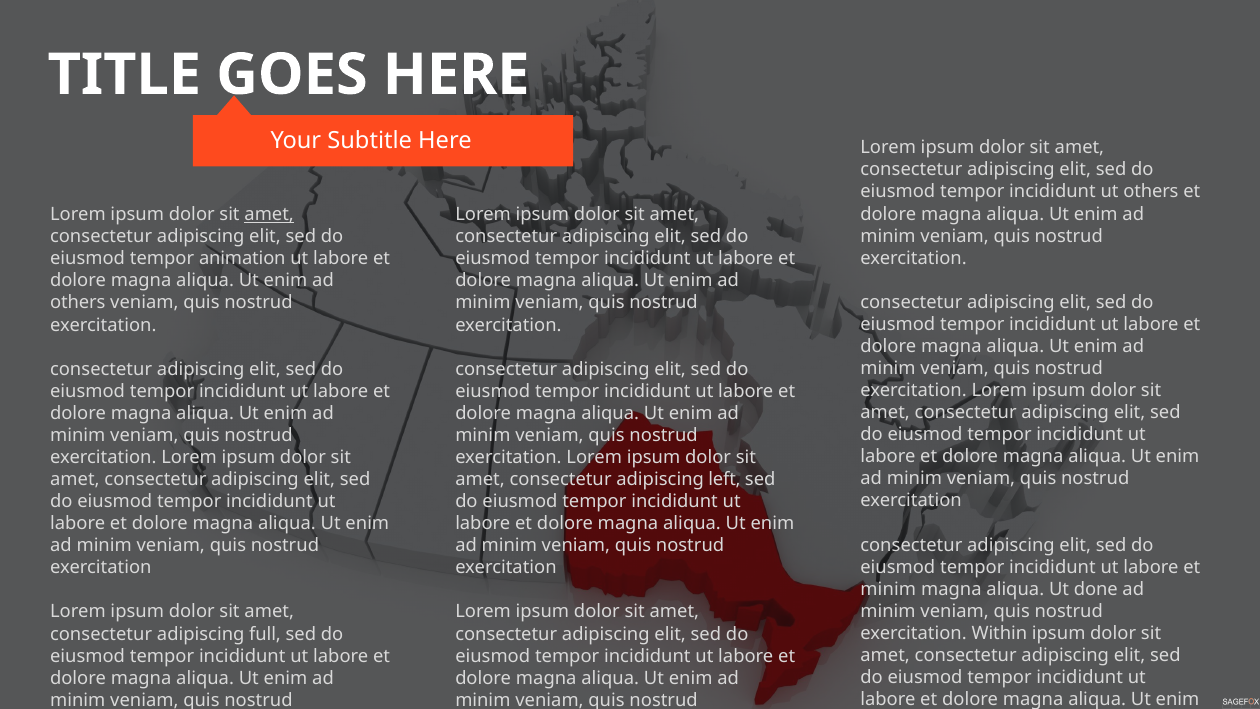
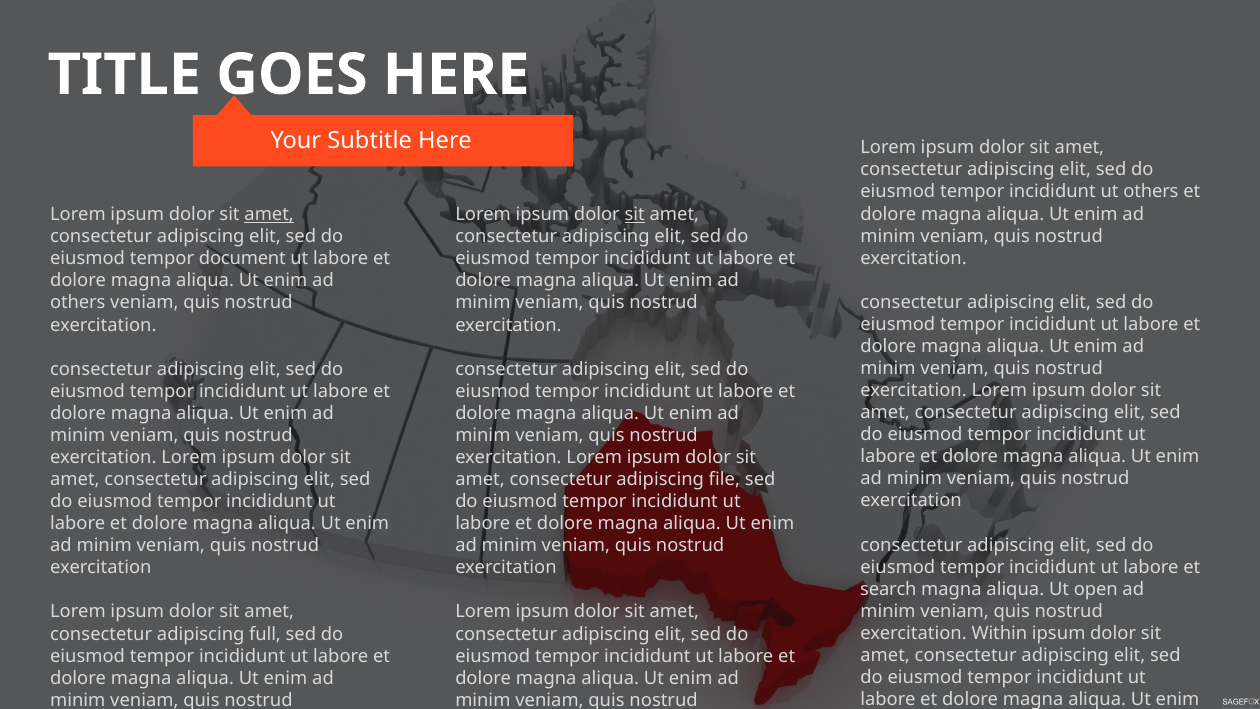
sit underline: none -> present (635, 215)
animation: animation -> document (242, 259)
left: left -> file (724, 479)
minim: minim -> search (888, 589)
done: done -> open (1096, 589)
